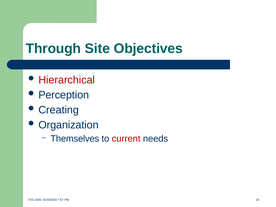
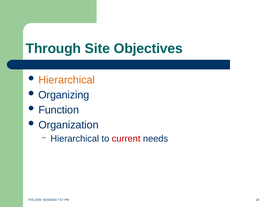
Hierarchical colour: red -> orange (67, 80)
Perception: Perception -> Organizing (64, 95)
Creating: Creating -> Function (59, 110)
Themselves: Themselves -> Hierarchical (75, 139)
